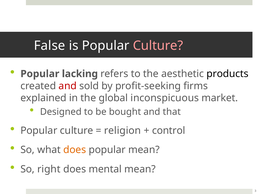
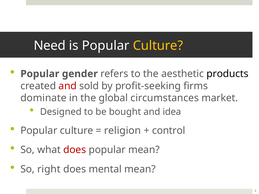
False: False -> Need (50, 46)
Culture colour: pink -> yellow (158, 46)
lacking: lacking -> gender (80, 74)
explained: explained -> dominate (43, 98)
inconspicuous: inconspicuous -> circumstances (165, 98)
that: that -> idea (172, 112)
does colour: orange -> red (75, 150)
